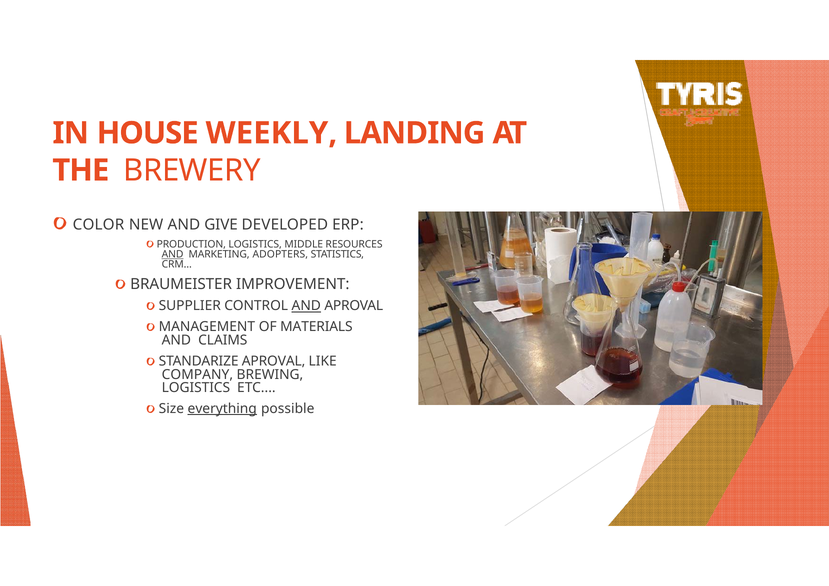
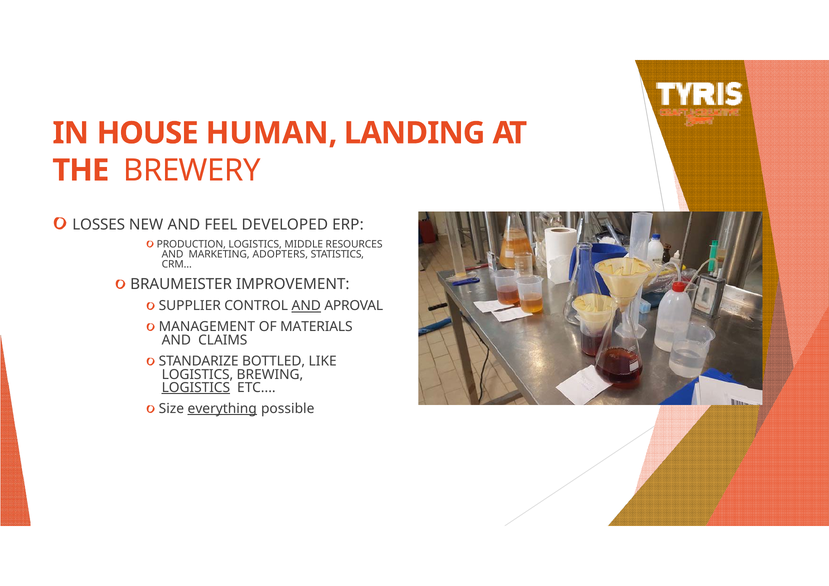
WEEKLY: WEEKLY -> HUMAN (272, 133)
COLOR: COLOR -> LOSSES (99, 225)
GIVE: GIVE -> FEEL (221, 225)
AND underline: present -> none (173, 254)
STANDARIZE APROVAL: APROVAL -> BOTTLED (274, 361)
COMPANY: COMPANY -> LOGISTICS (197, 375)
LOGISTICS underline: none -> present (196, 388)
